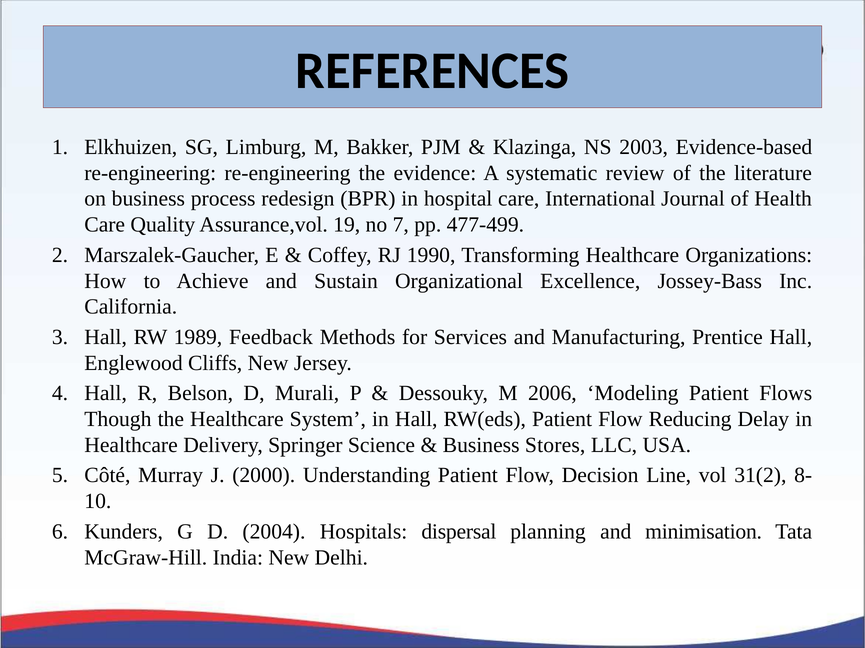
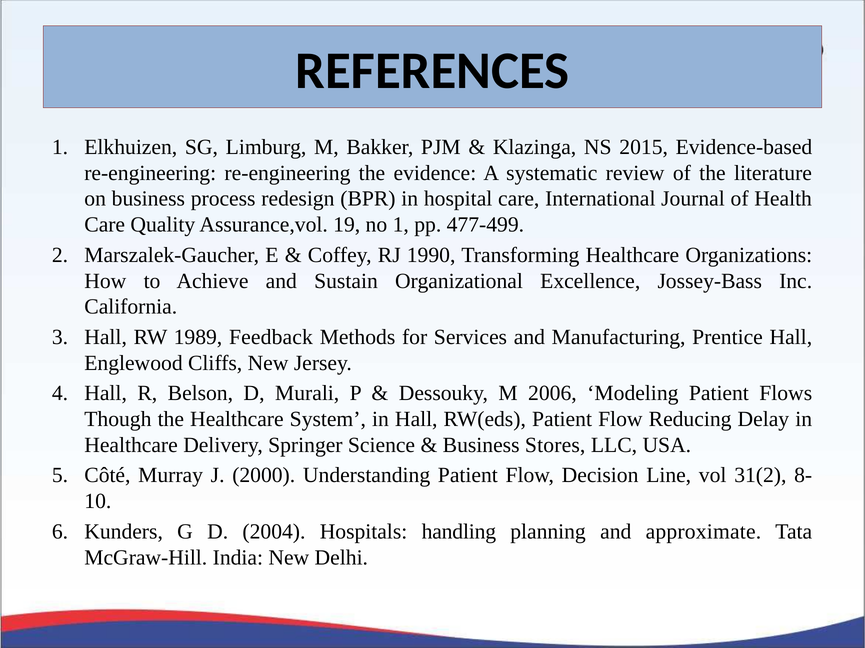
2003: 2003 -> 2015 (644, 147)
no 7: 7 -> 1 (401, 225)
dispersal: dispersal -> handling (459, 532)
minimisation: minimisation -> approximate (703, 532)
